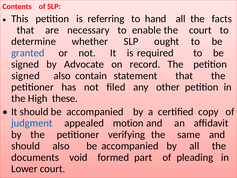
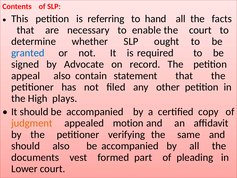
signed: signed -> appeal (26, 76)
these: these -> plays (65, 98)
judgment colour: blue -> orange (32, 123)
void: void -> vest (78, 157)
